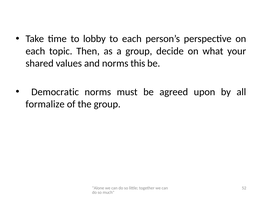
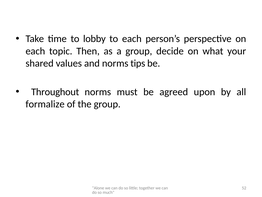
this: this -> tips (138, 63)
Democratic: Democratic -> Throughout (55, 92)
